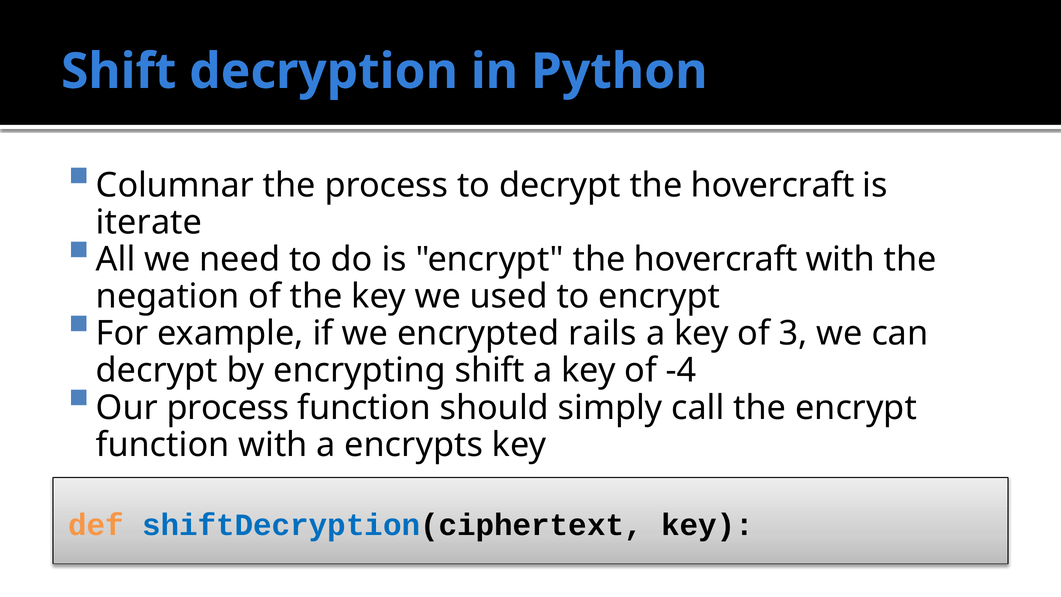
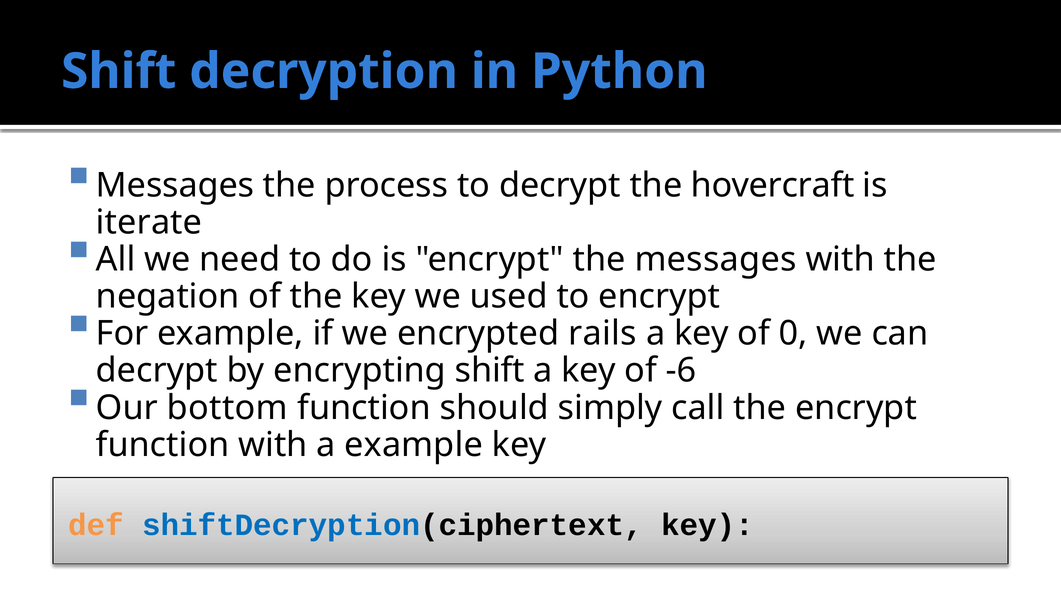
Columnar: Columnar -> Messages (175, 185)
encrypt the hovercraft: hovercraft -> messages (716, 259)
3: 3 -> 0 (793, 334)
-4: -4 -> -6 (681, 371)
Our process: process -> bottom (227, 408)
a encrypts: encrypts -> example (414, 445)
